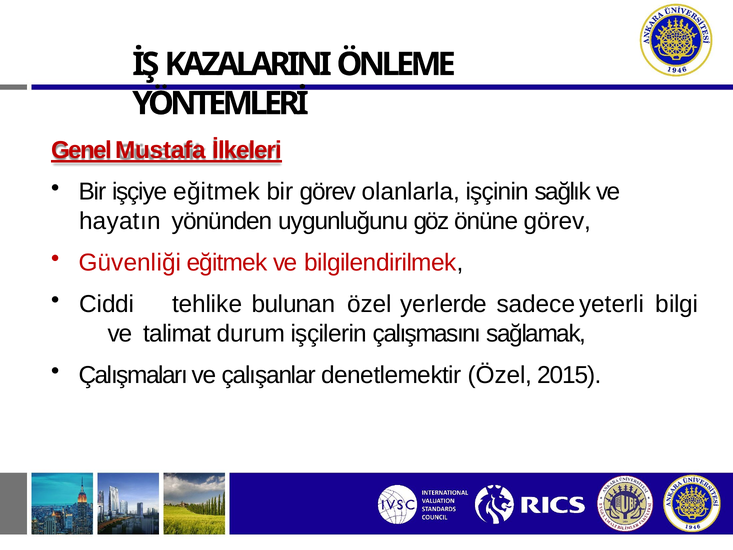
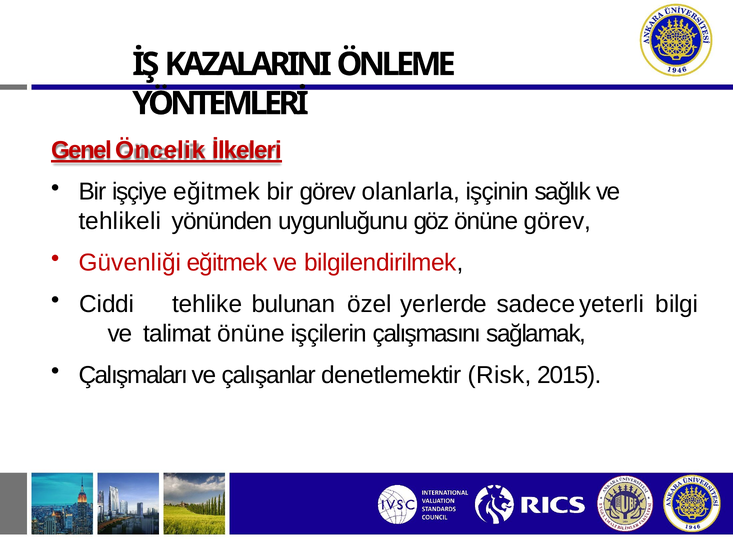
Mustafa: Mustafa -> Öncelik (160, 150)
hayatın: hayatın -> tehlikeli (120, 221)
talimat durum: durum -> önüne (251, 334)
denetlemektir Özel: Özel -> Risk (500, 375)
